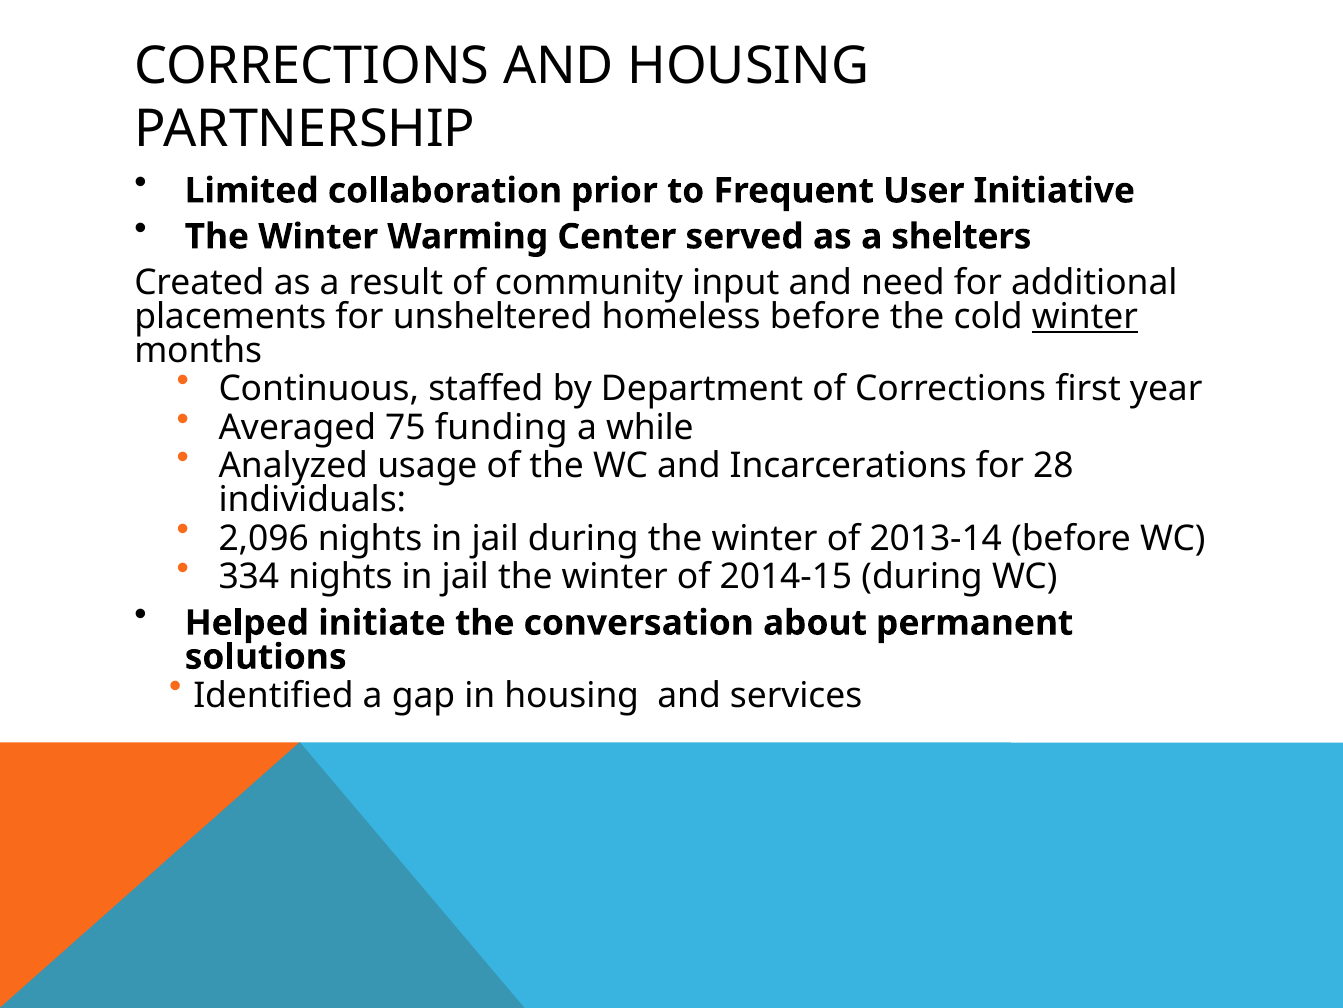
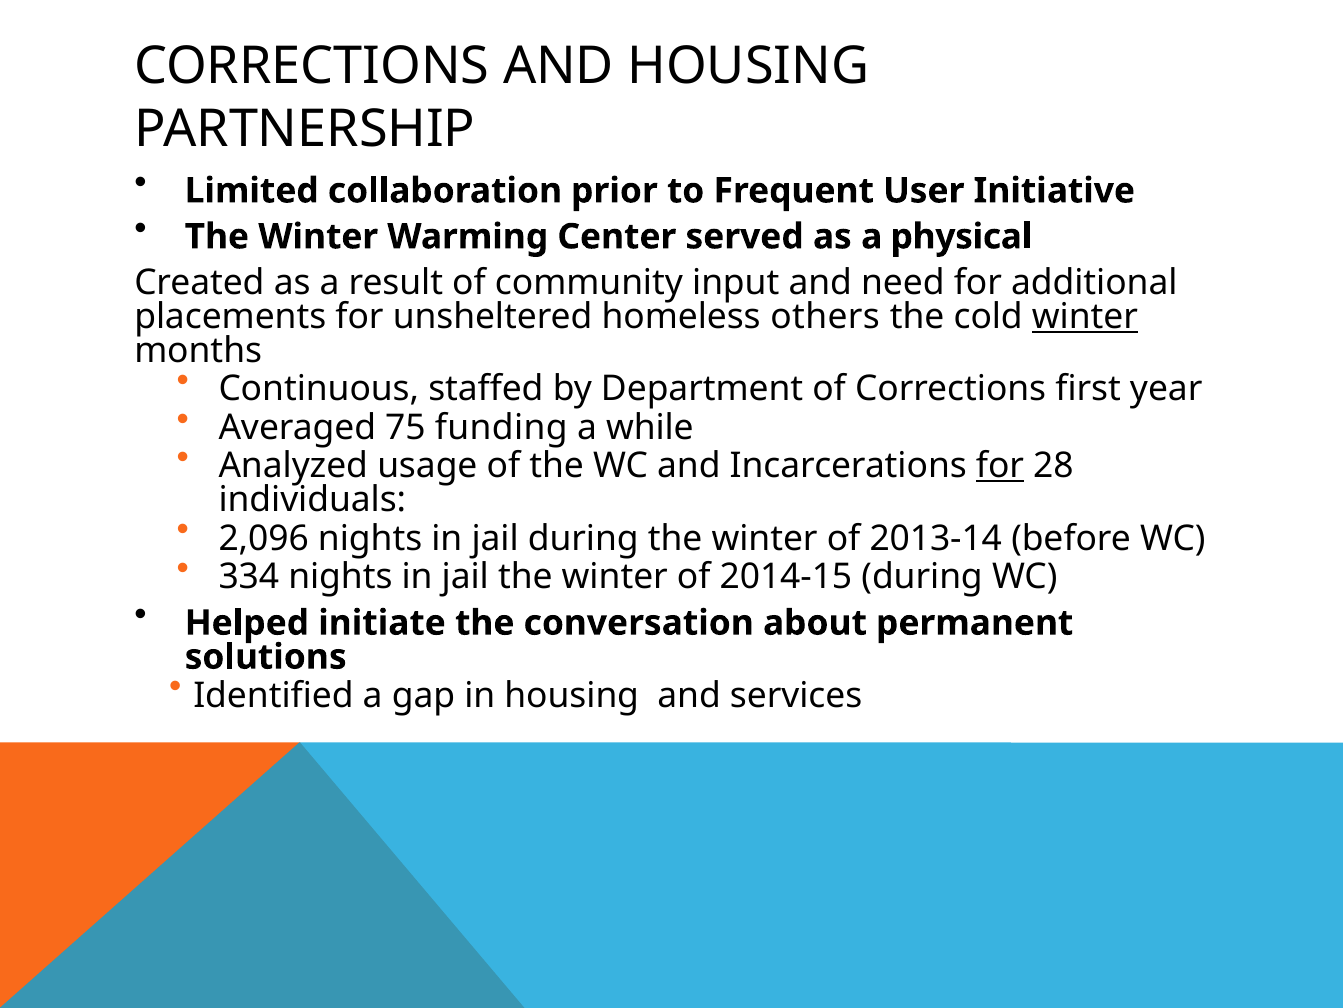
shelters: shelters -> physical (961, 237)
homeless before: before -> others (825, 316)
for underline: none -> present (1000, 466)
